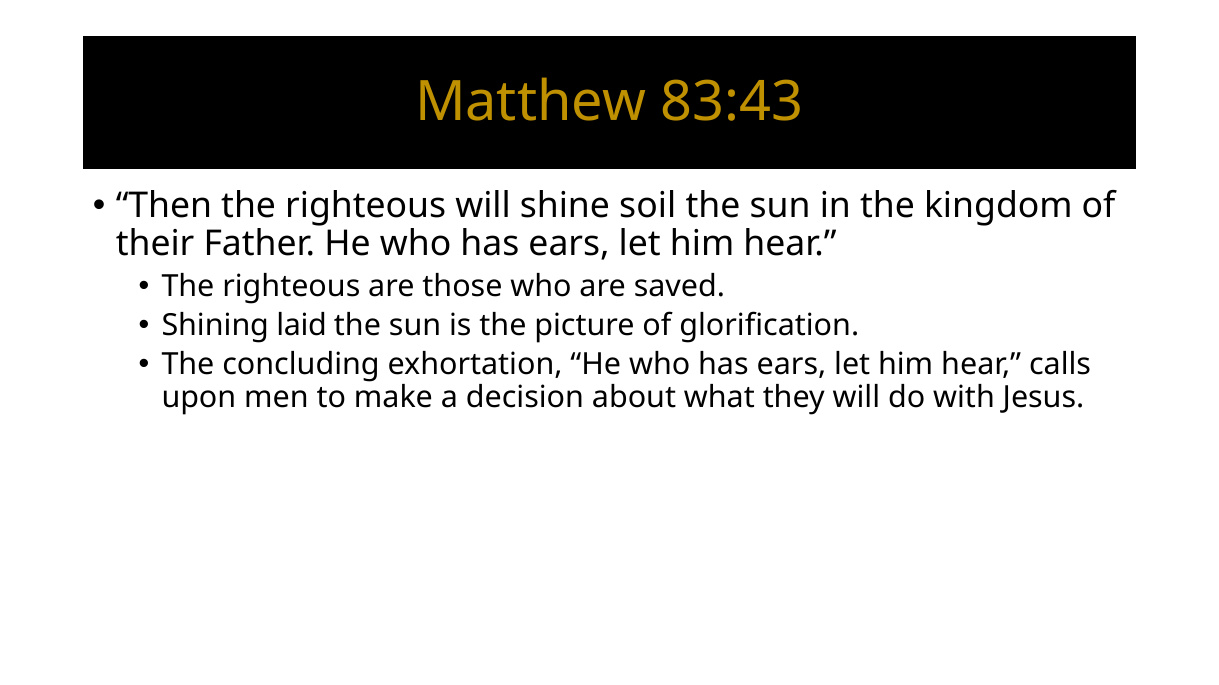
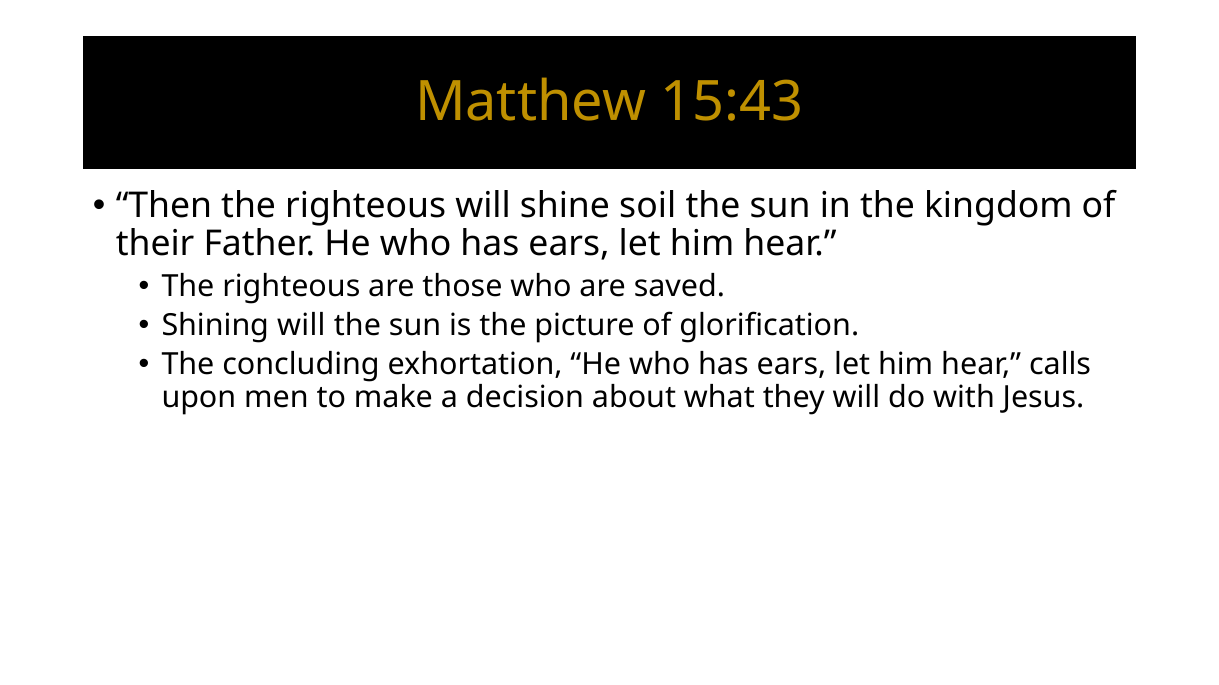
83:43: 83:43 -> 15:43 (732, 102)
Shining laid: laid -> will (301, 326)
